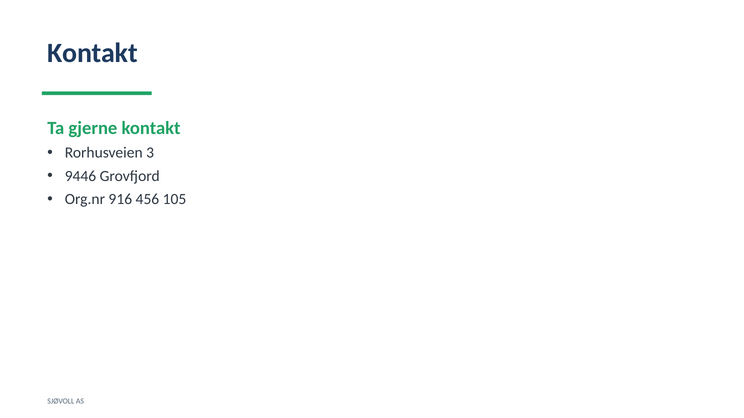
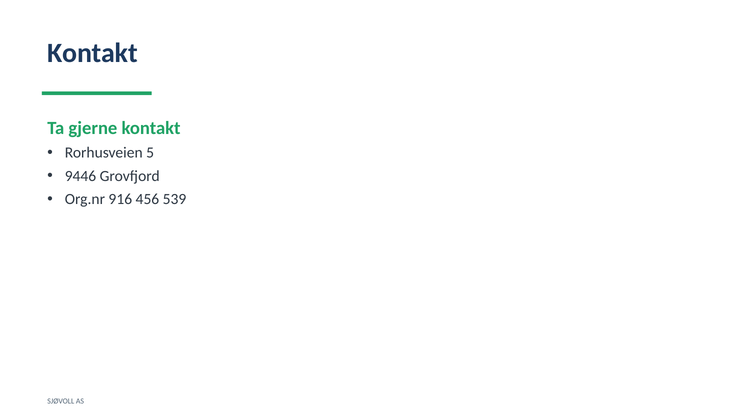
3: 3 -> 5 (150, 153)
105: 105 -> 539 (175, 200)
